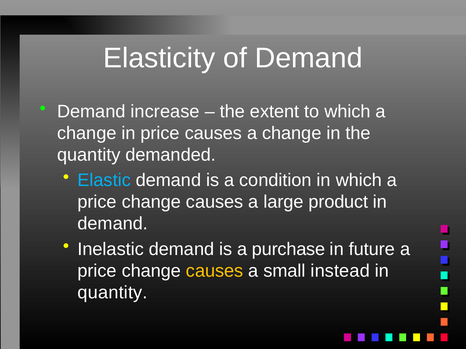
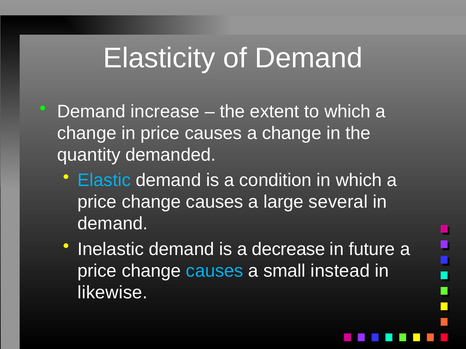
product: product -> several (338, 202)
purchase: purchase -> decrease (289, 249)
causes colour: yellow -> light blue (215, 271)
quantity: quantity -> likewise (113, 293)
